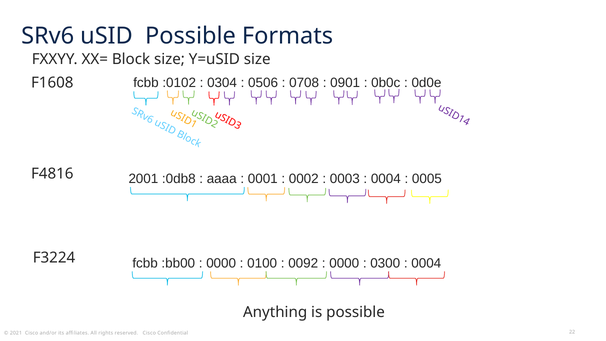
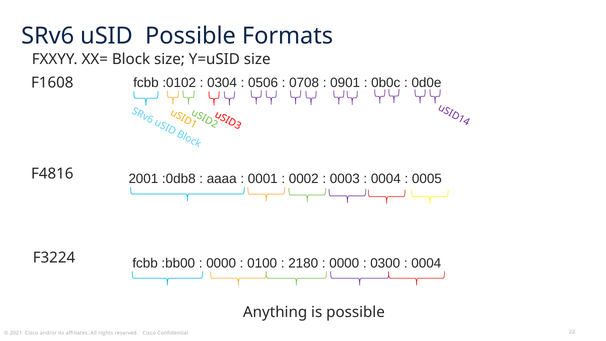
0092: 0092 -> 2180 (303, 263)
